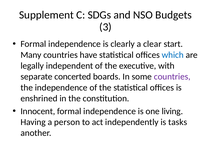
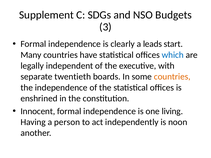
clear: clear -> leads (152, 44)
concerted: concerted -> twentieth (73, 77)
countries colour: purple -> orange (172, 77)
tasks: tasks -> noon (178, 122)
